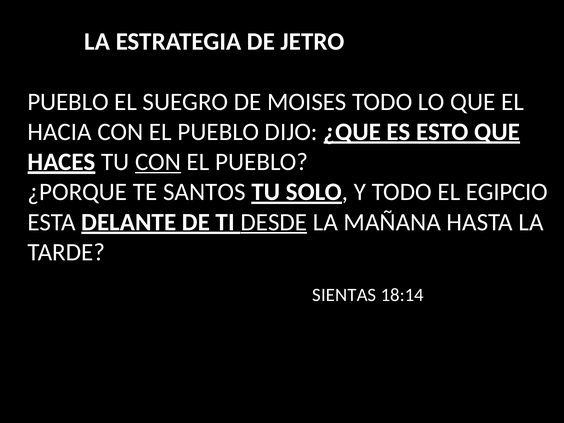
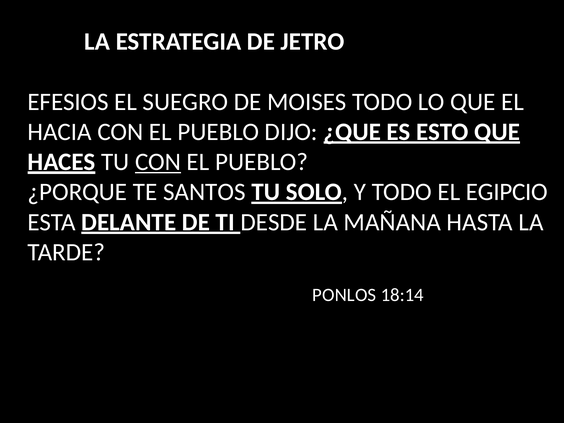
PUEBLO: PUEBLO -> EFESIOS (68, 102)
DESDE underline: present -> none (274, 222)
SIENTAS: SIENTAS -> PONLOS (344, 295)
